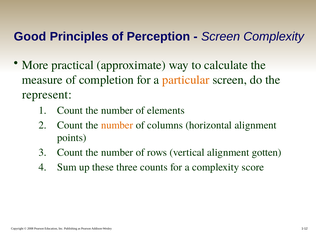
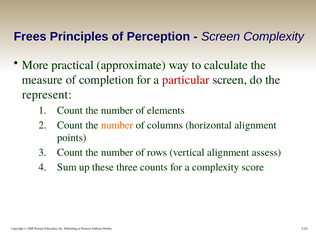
Good: Good -> Frees (30, 37)
particular colour: orange -> red (186, 80)
gotten: gotten -> assess (267, 152)
